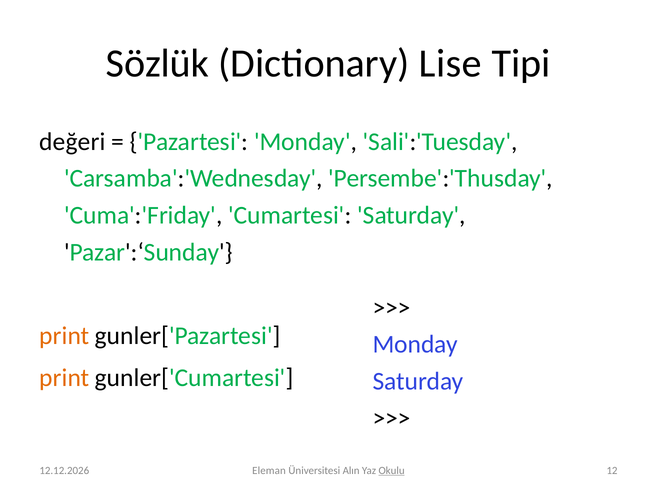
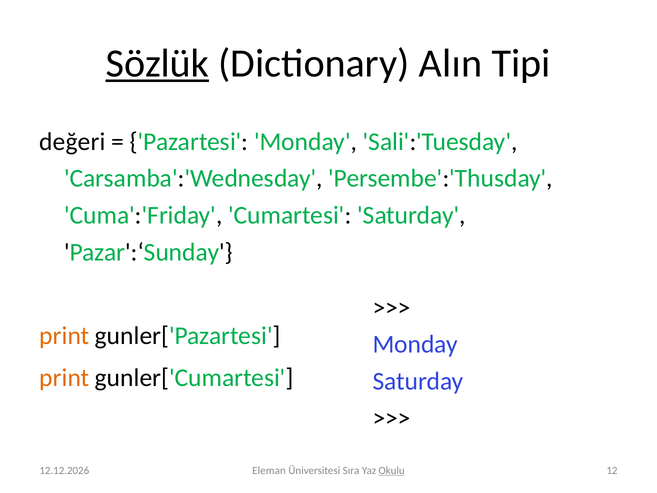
Sözlük underline: none -> present (157, 64)
Lise: Lise -> Alın (450, 64)
Alın: Alın -> Sıra (351, 470)
